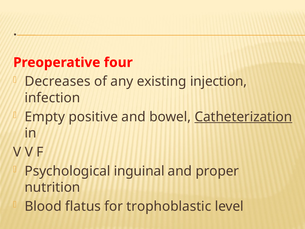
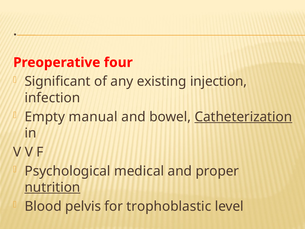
Decreases: Decreases -> Significant (58, 81)
positive: positive -> manual (93, 117)
inguinal: inguinal -> medical (139, 171)
nutrition underline: none -> present (52, 187)
flatus: flatus -> pelvis (83, 206)
